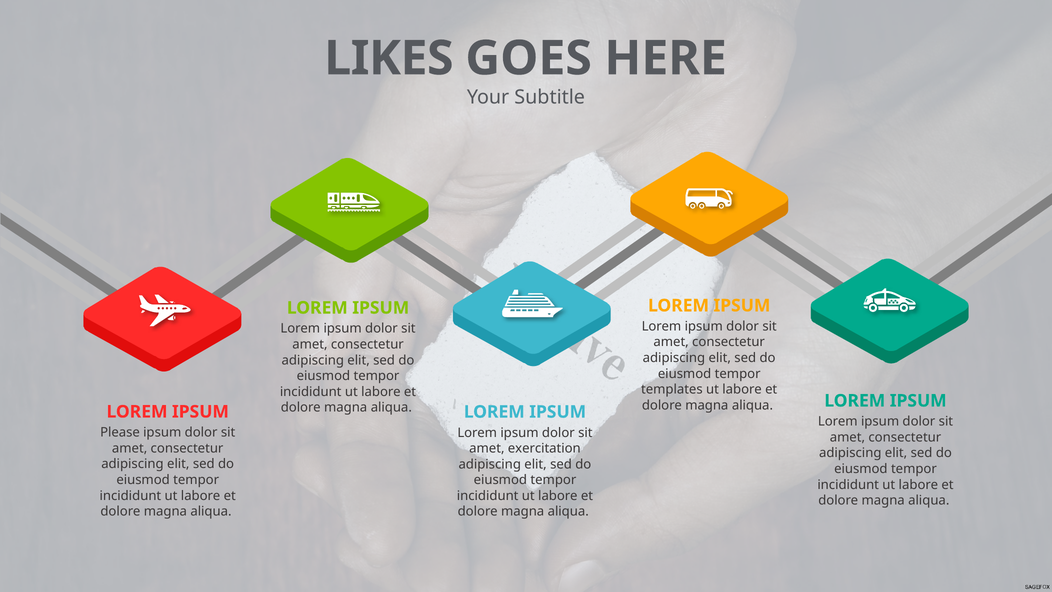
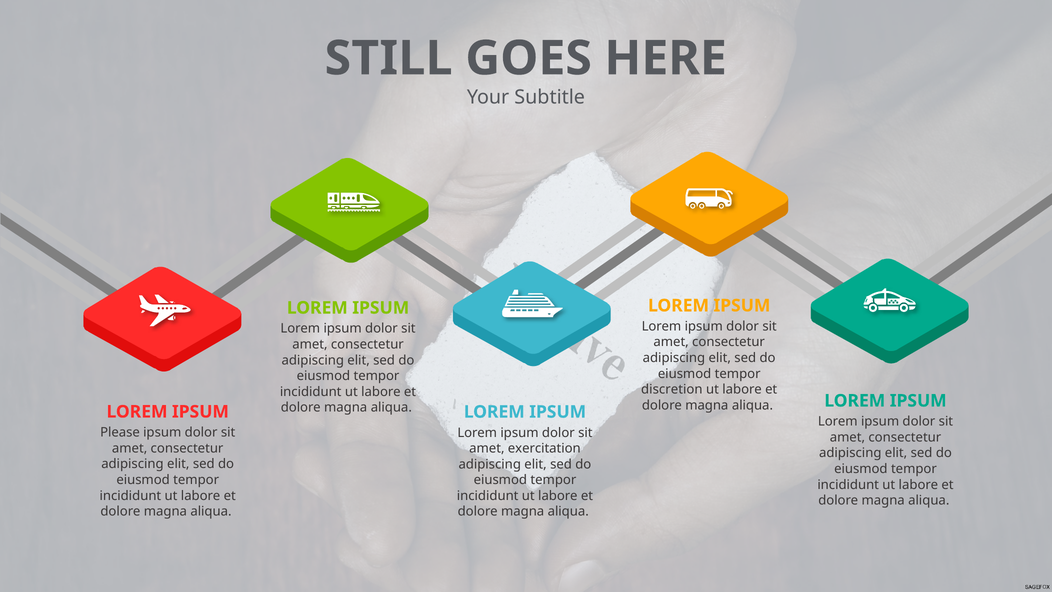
LIKES: LIKES -> STILL (389, 58)
templates: templates -> discretion (672, 389)
